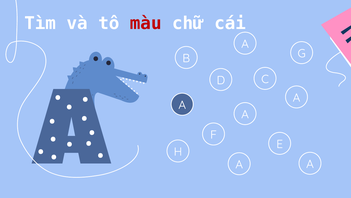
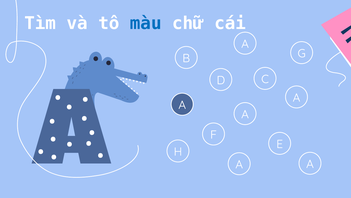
màu colour: red -> blue (146, 23)
